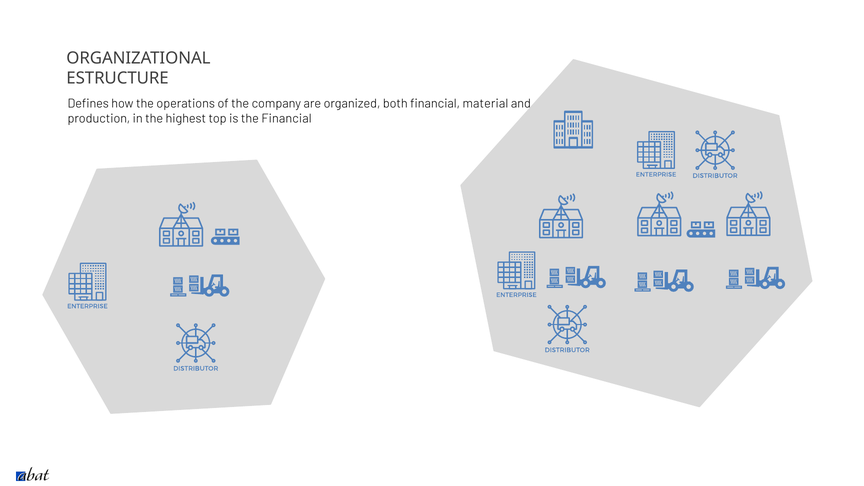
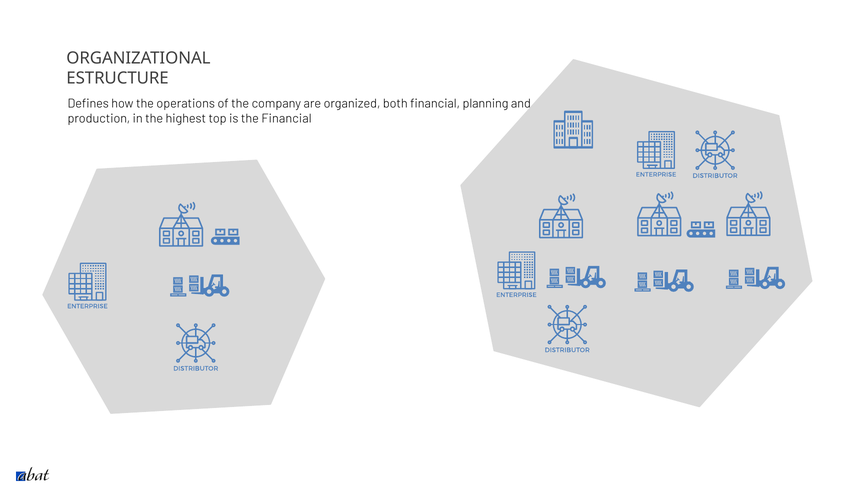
material: material -> planning (486, 103)
